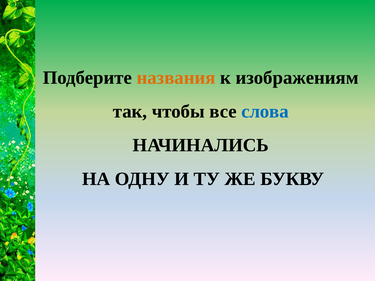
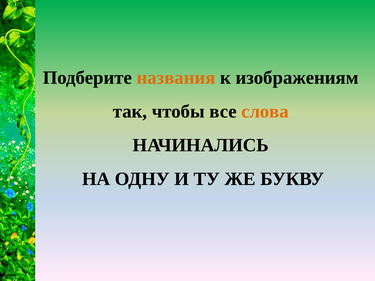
слова colour: blue -> orange (265, 112)
